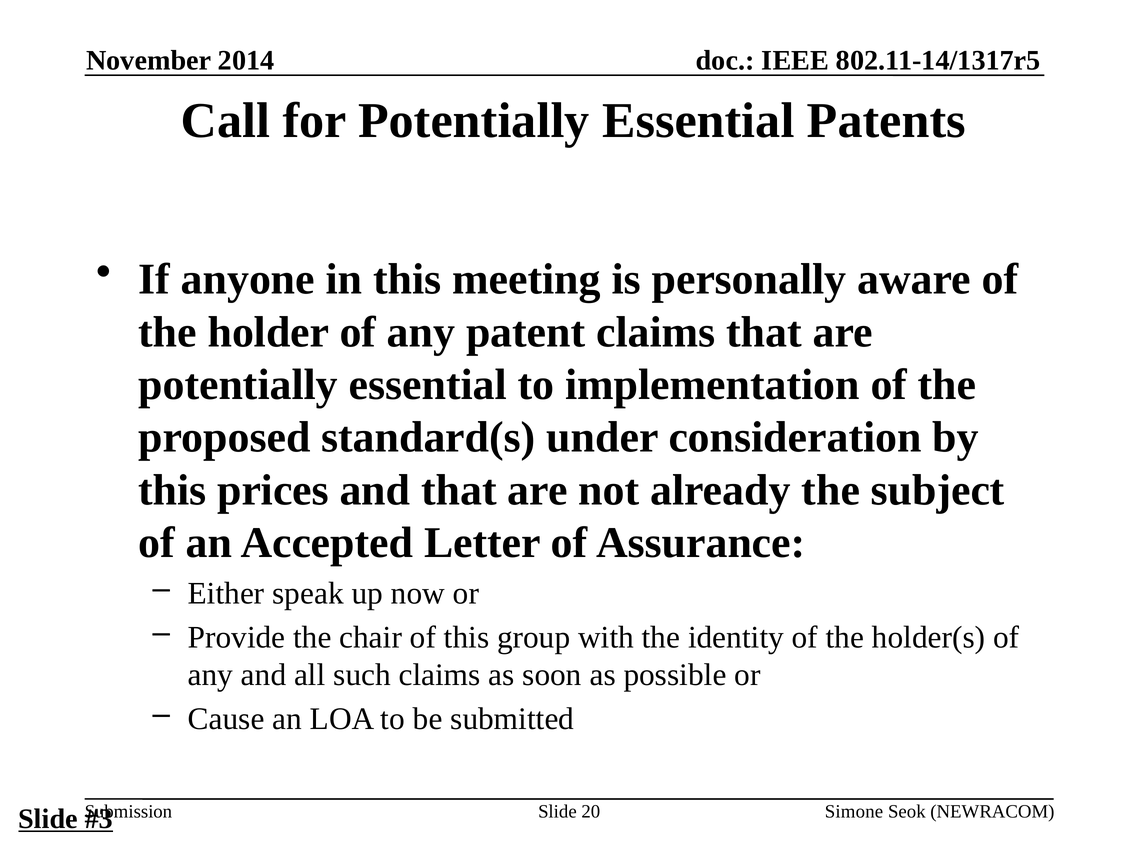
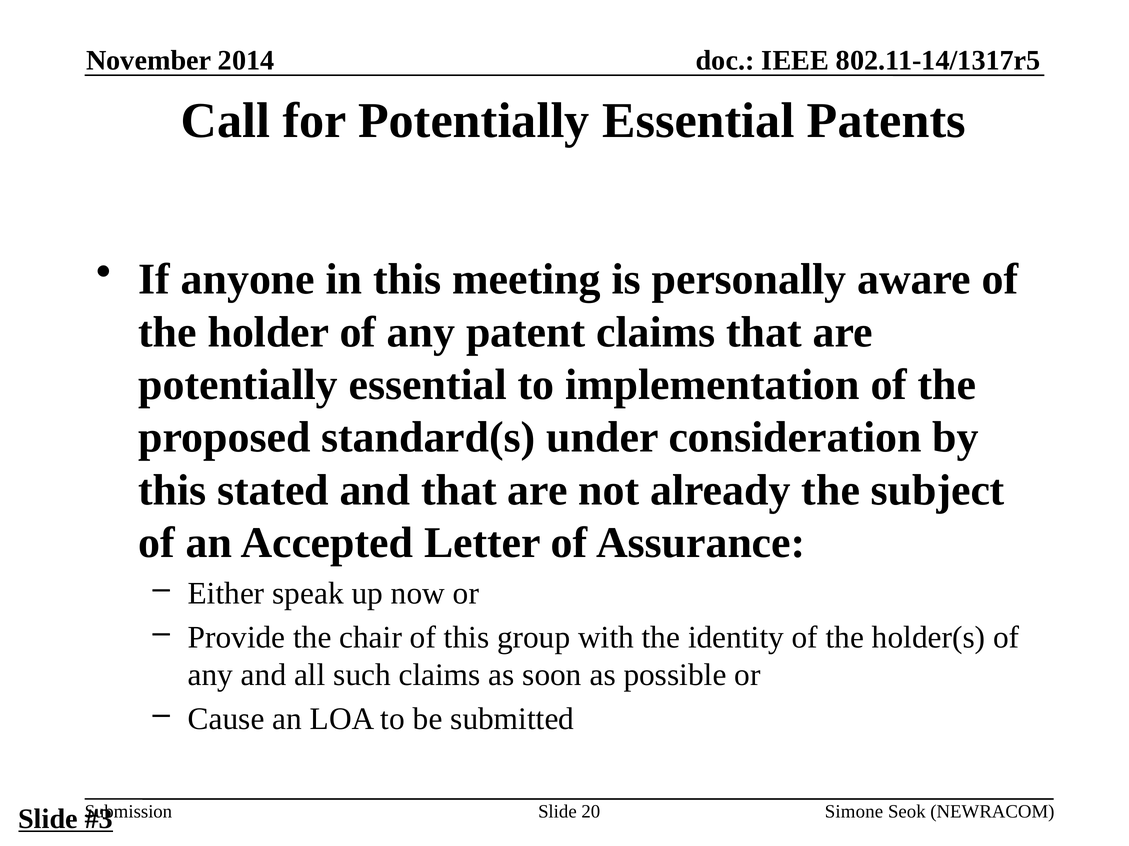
prices: prices -> stated (273, 491)
